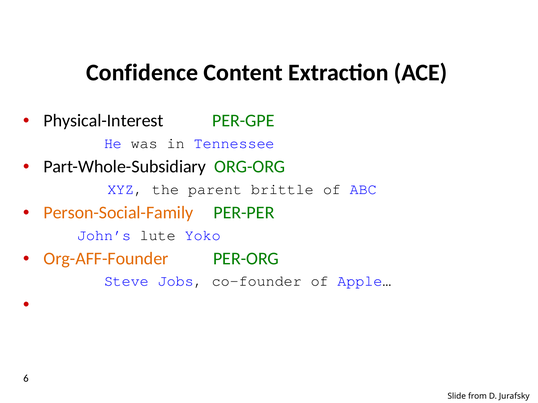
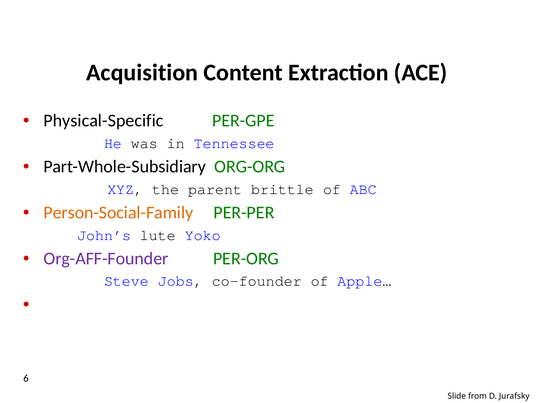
Confidence: Confidence -> Acquisition (142, 73)
Physical-Interest: Physical-Interest -> Physical-Specific (104, 121)
Org-AFF-Founder colour: orange -> purple (106, 259)
